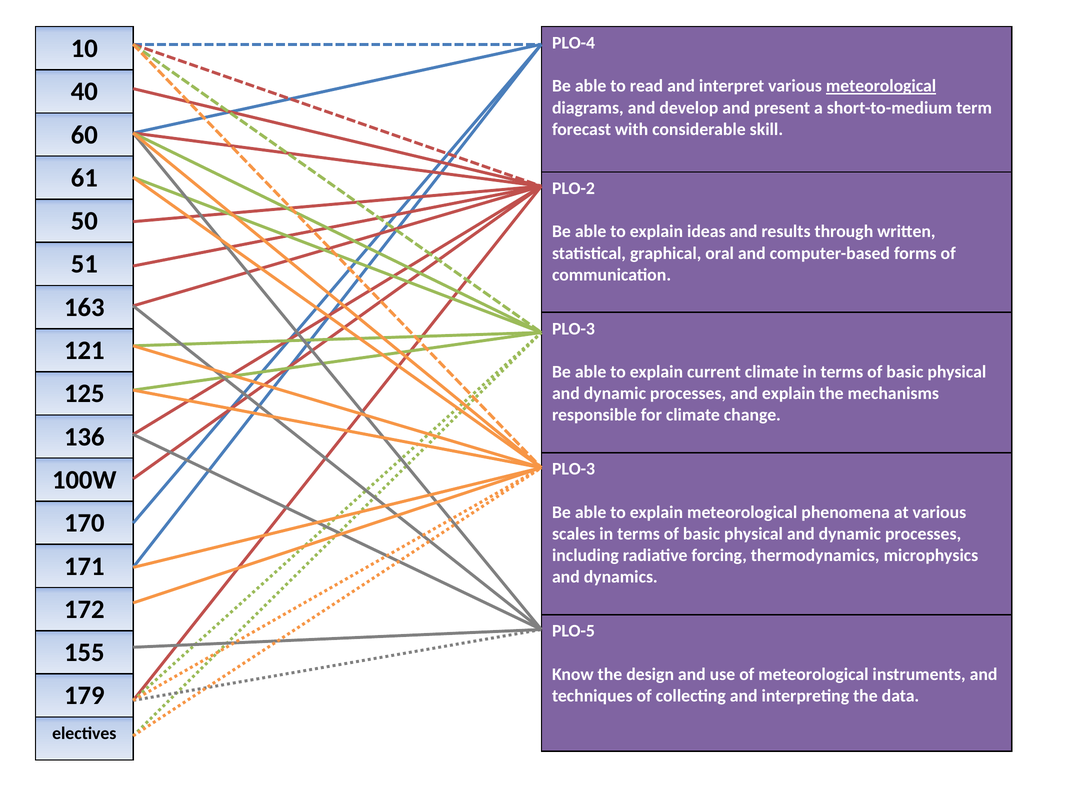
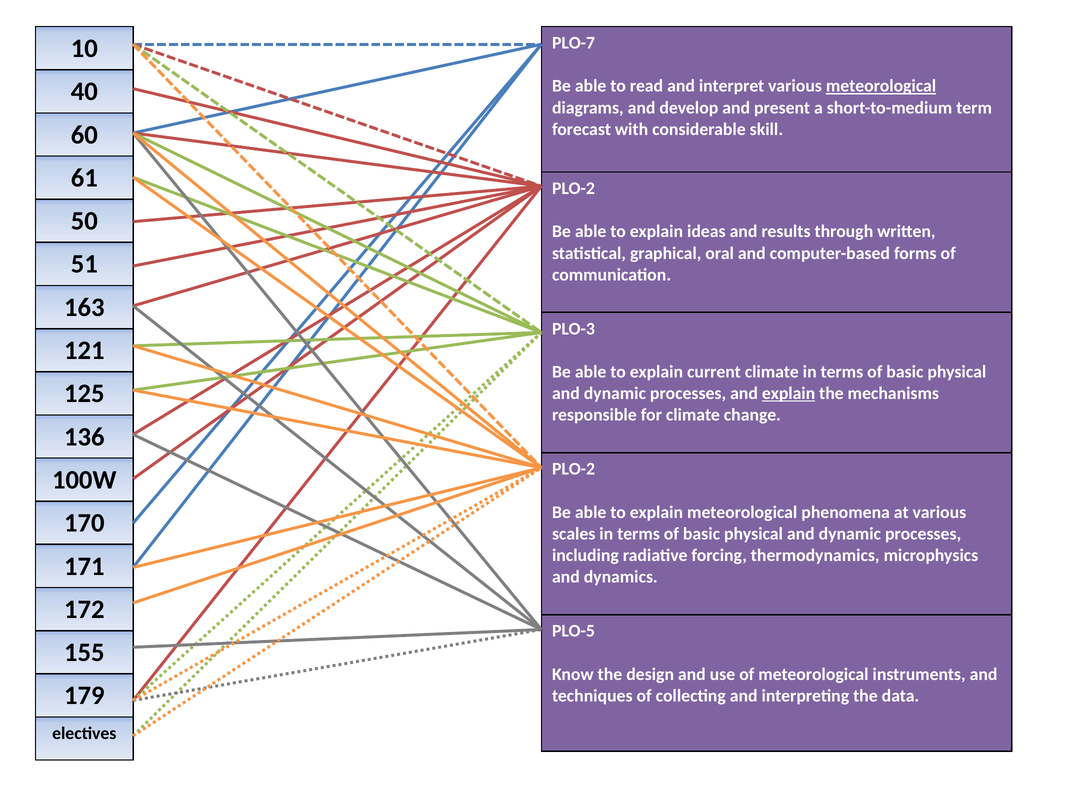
PLO-4: PLO-4 -> PLO-7 (574, 43)
explain underline: none -> present (789, 394)
PLO-3: PLO-3 -> PLO-2 (574, 469)
